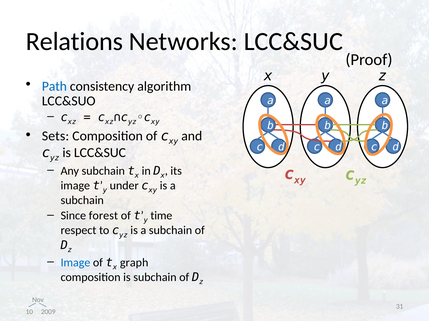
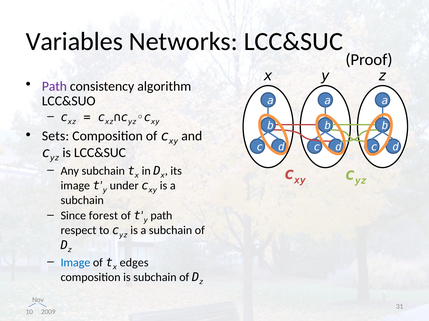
Relations: Relations -> Variables (74, 42)
Path colour: blue -> purple (54, 86)
y time: time -> path (161, 216)
graph: graph -> edges (134, 263)
